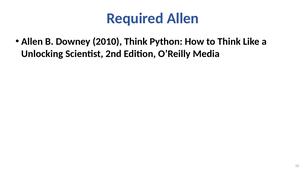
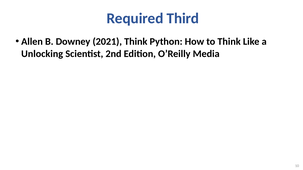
Required Allen: Allen -> Third (183, 18)
2010: 2010 -> 2021 (107, 42)
